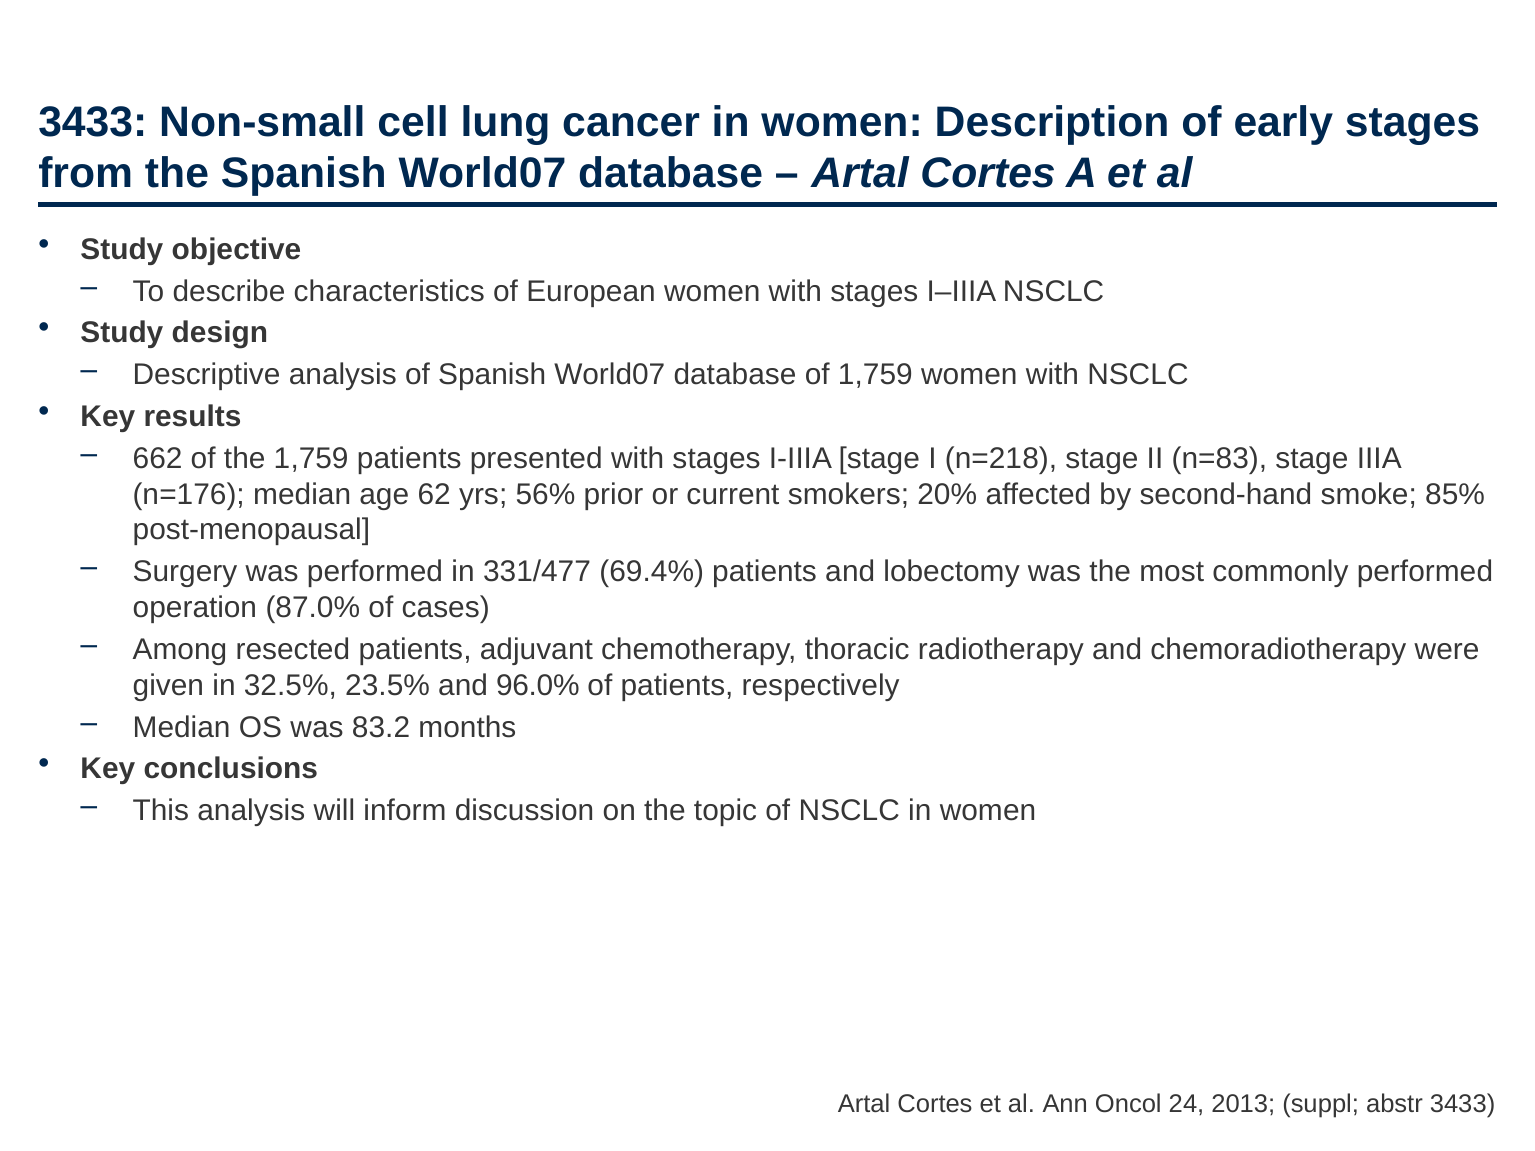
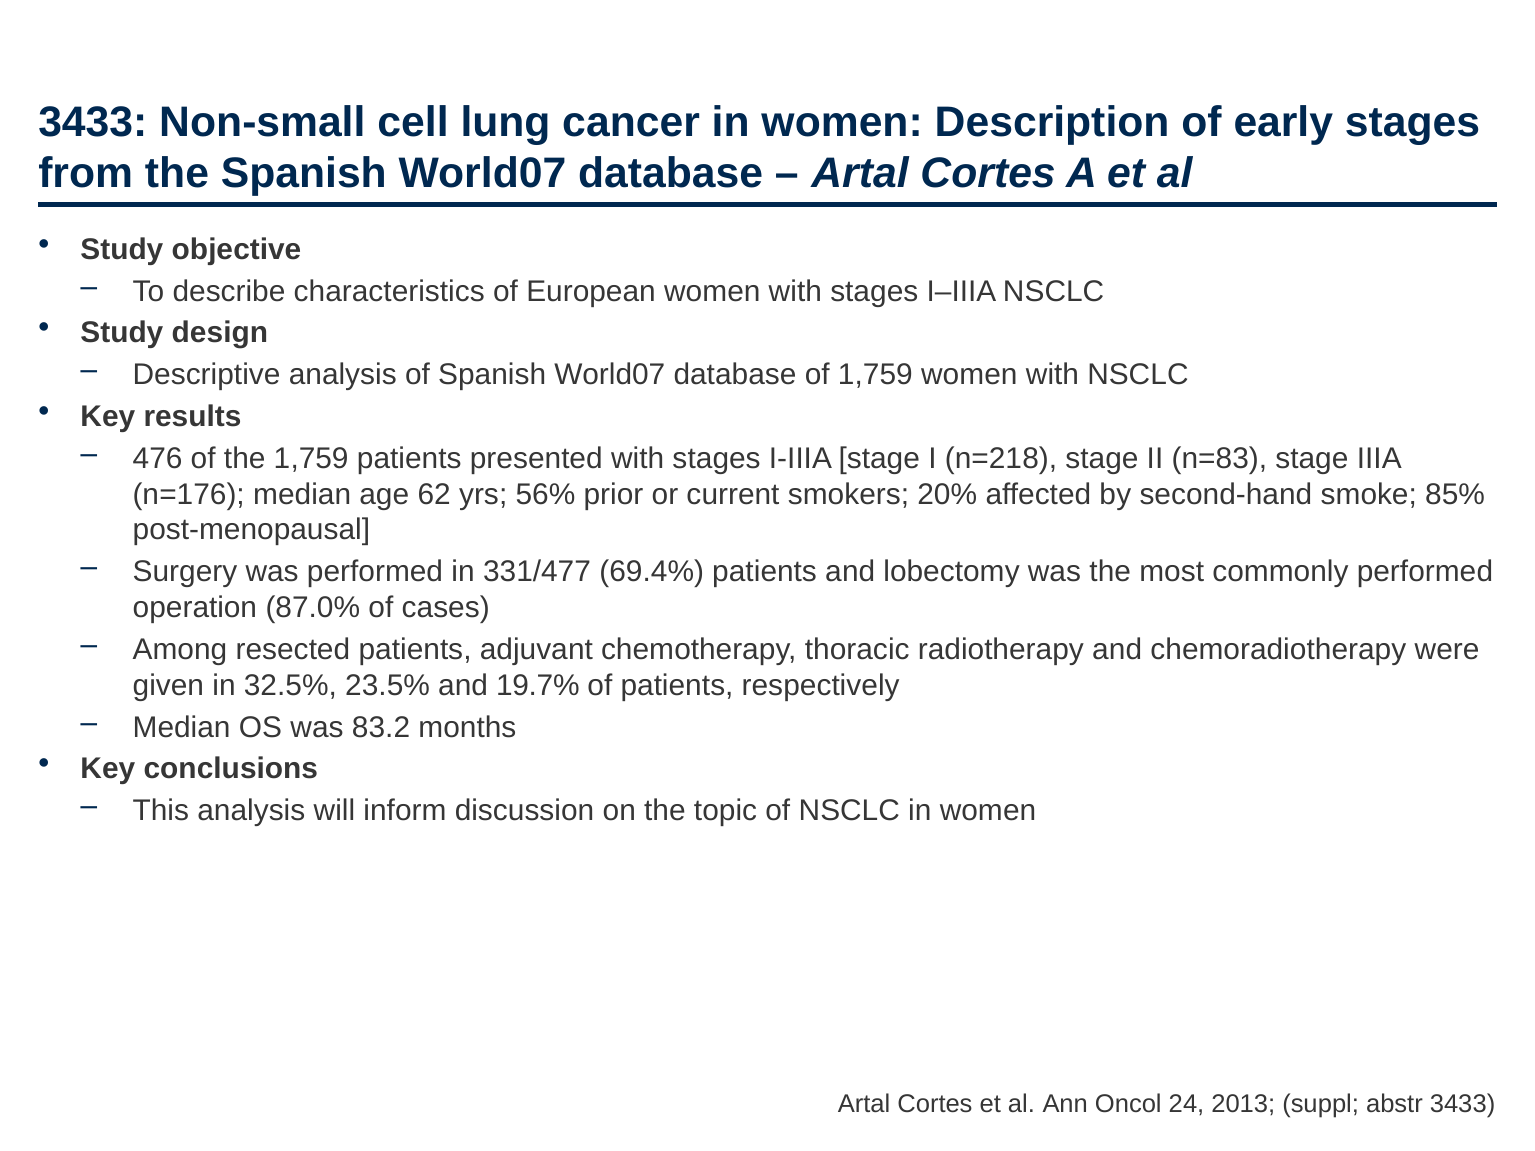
662: 662 -> 476 (158, 459)
96.0%: 96.0% -> 19.7% (538, 685)
